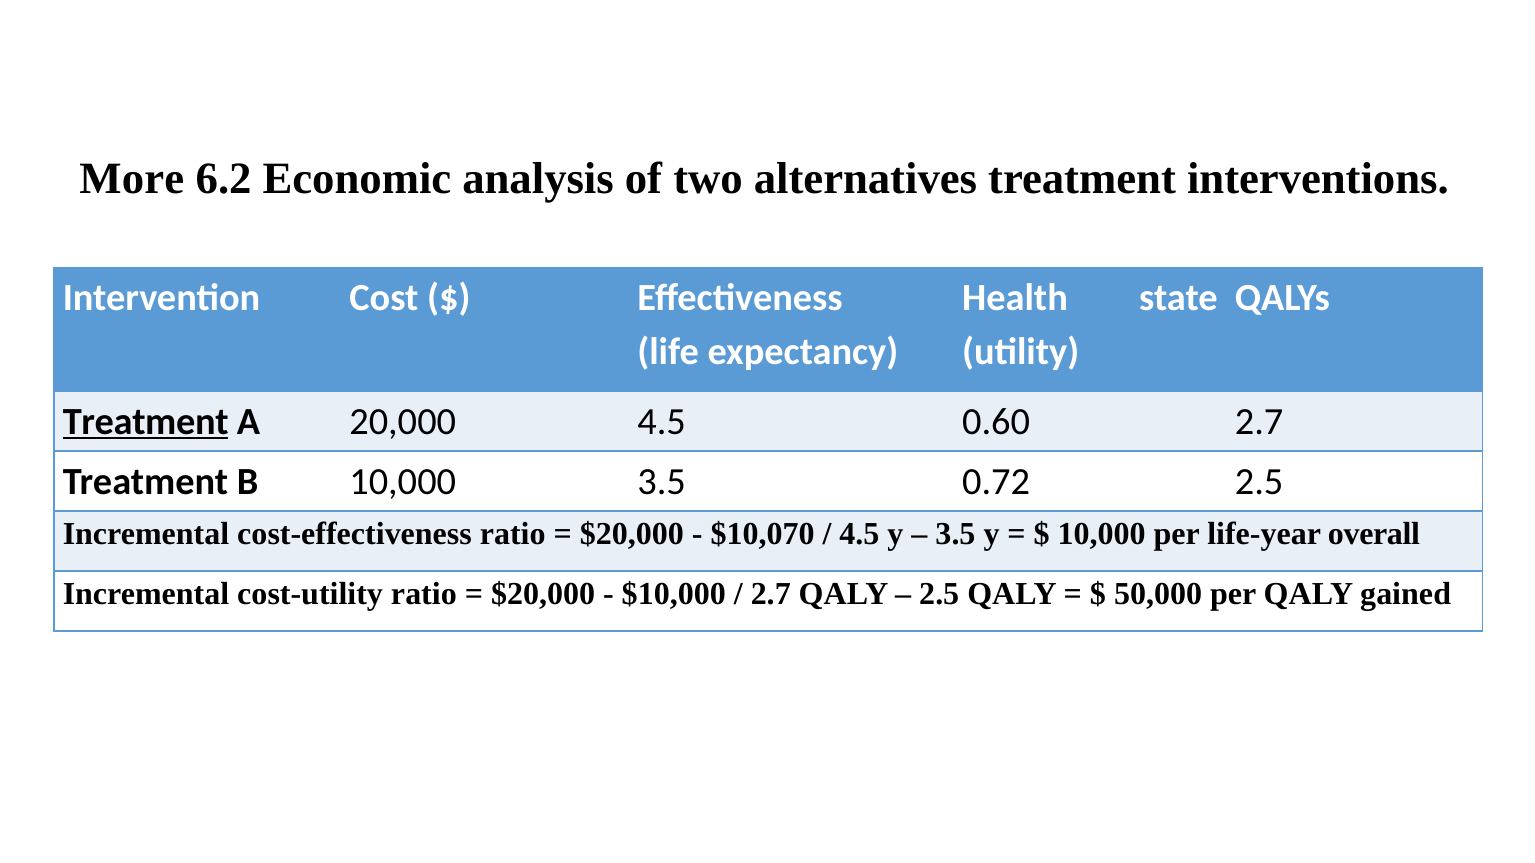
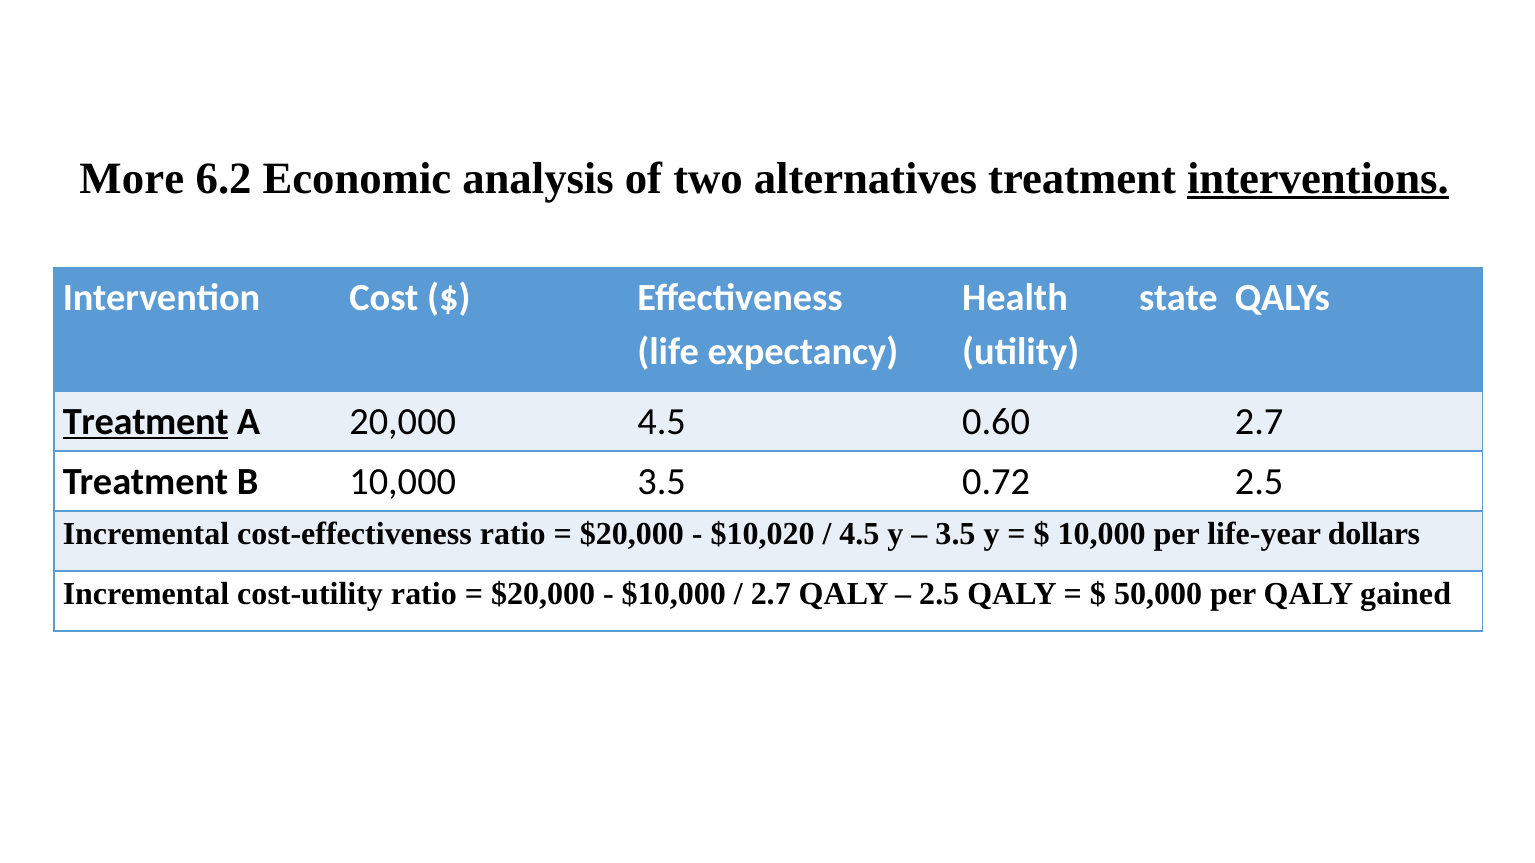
interventions underline: none -> present (1318, 178)
$10,070: $10,070 -> $10,020 (763, 535)
overall: overall -> dollars (1374, 535)
